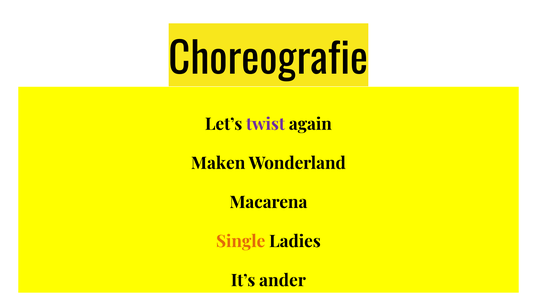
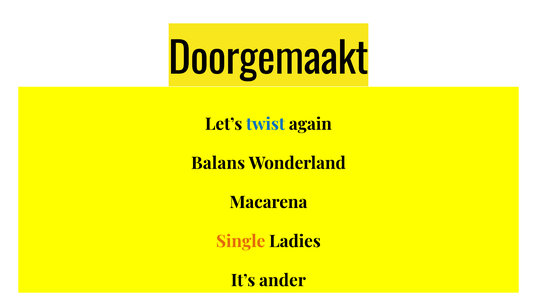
Choreografie: Choreografie -> Doorgemaakt (269, 60)
twist colour: purple -> blue (265, 124)
Maken: Maken -> Balans (218, 163)
